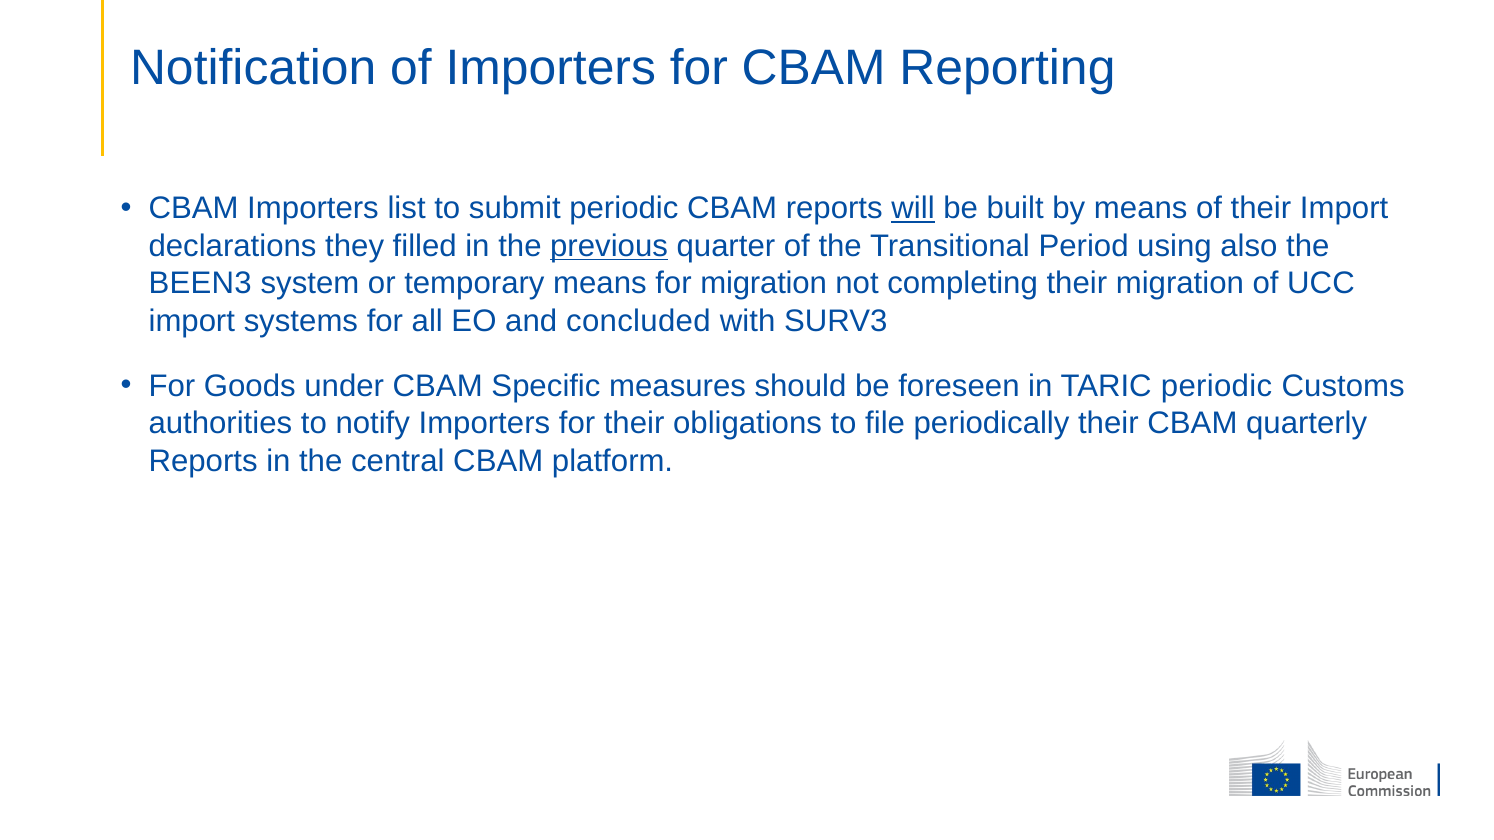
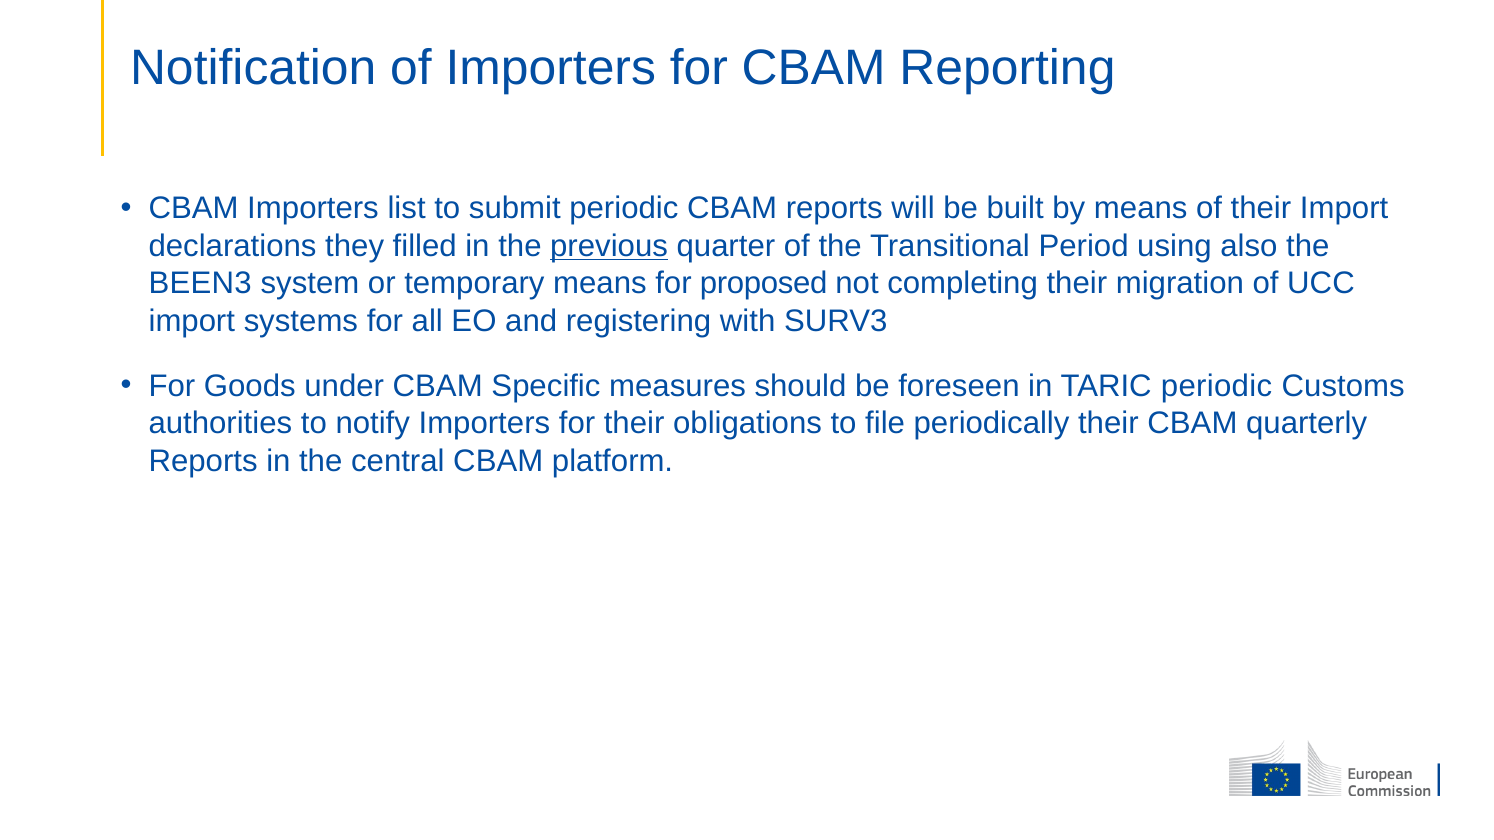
will underline: present -> none (913, 209)
for migration: migration -> proposed (764, 284)
concluded: concluded -> registering (639, 321)
